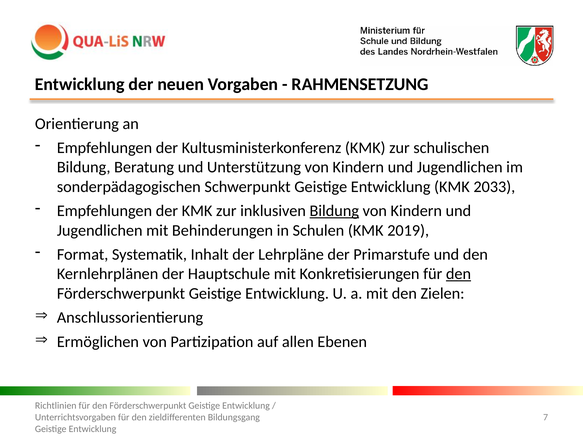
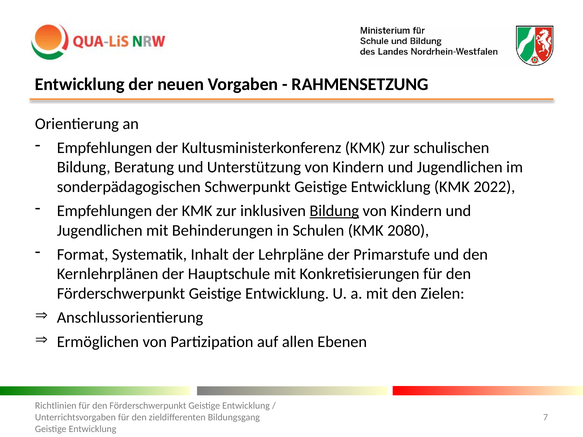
2033: 2033 -> 2022 (494, 187)
2019: 2019 -> 2080 (408, 230)
den underline: present -> none (459, 274)
